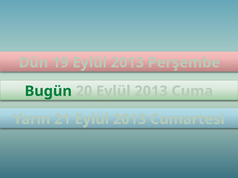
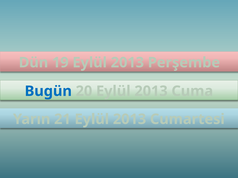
Bugün colour: green -> blue (48, 91)
